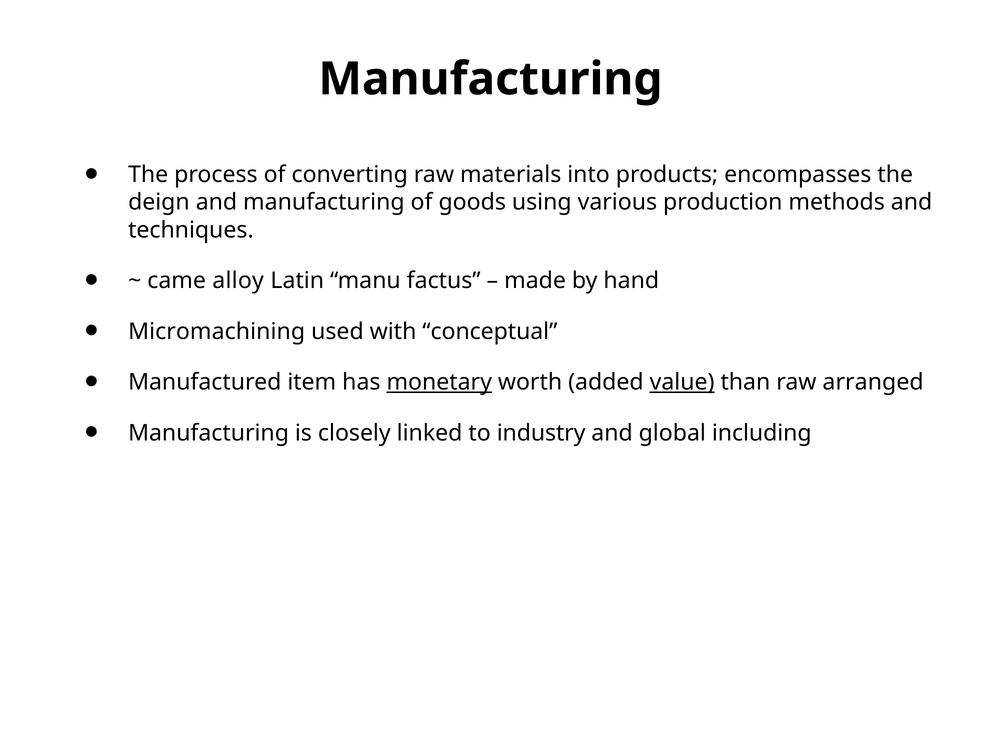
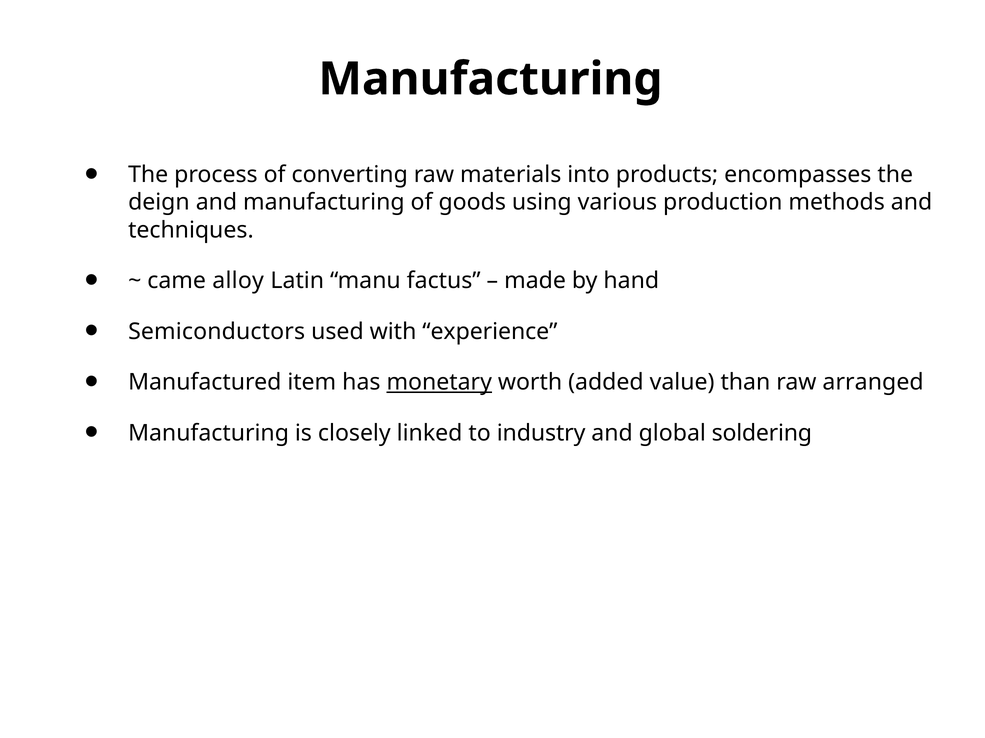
Micromachining: Micromachining -> Semiconductors (217, 332)
conceptual: conceptual -> experience (490, 332)
value underline: present -> none (682, 383)
including: including -> soldering (762, 433)
